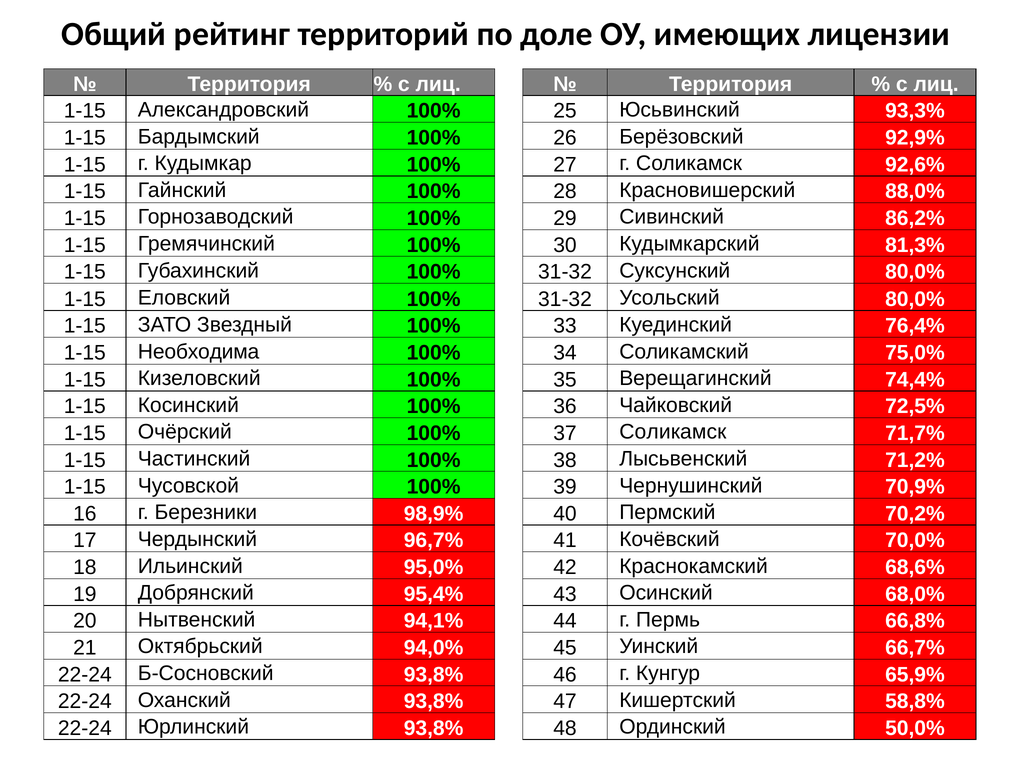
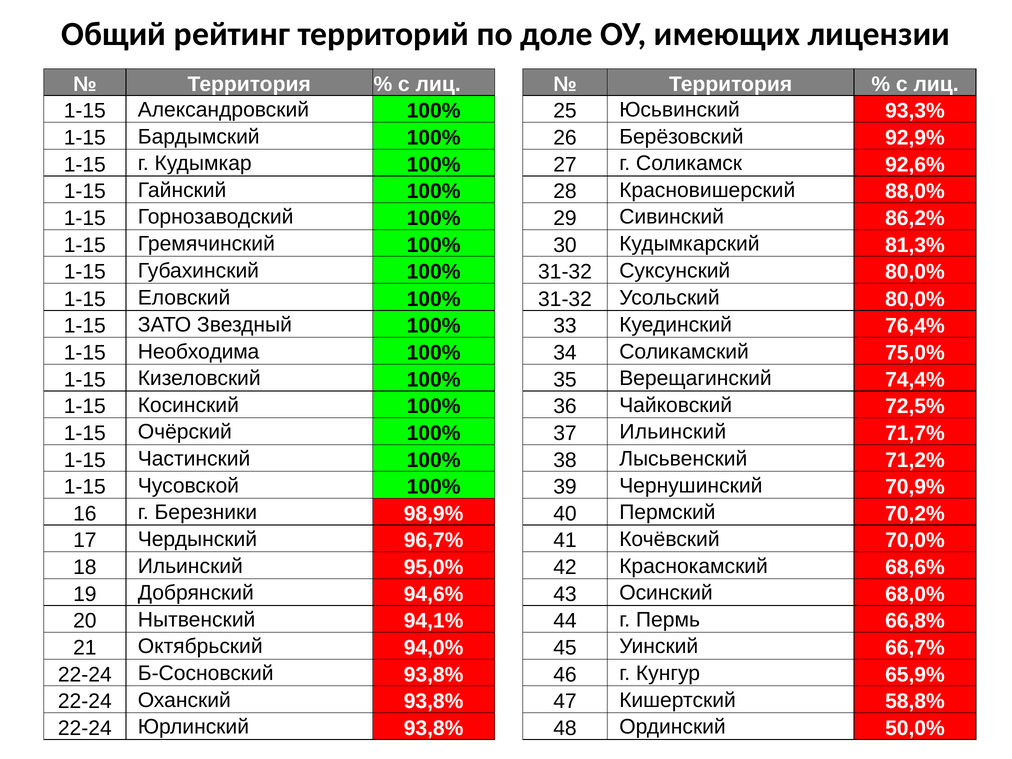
37 Соликамск: Соликамск -> Ильинский (673, 432)
95,4%: 95,4% -> 94,6% (434, 594)
